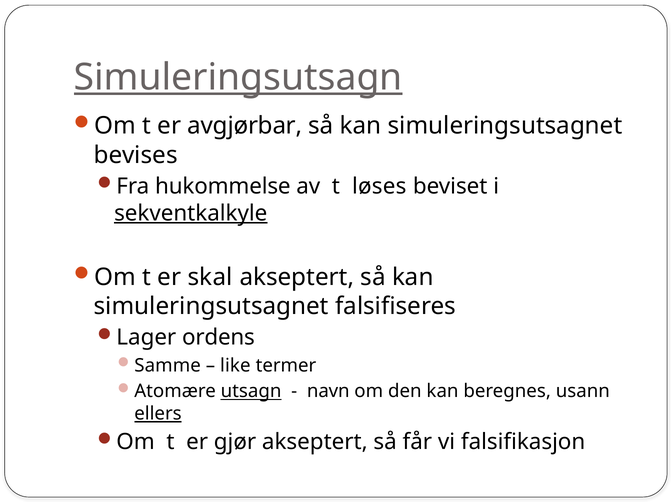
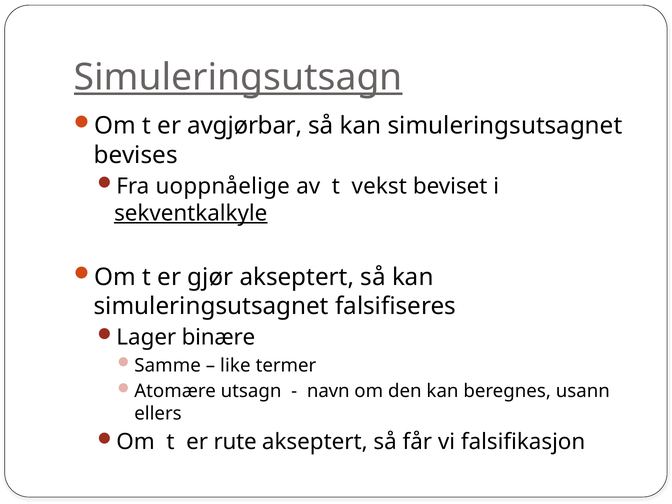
hukommelse: hukommelse -> uoppnåelige (223, 186)
løses: løses -> vekst (379, 186)
skal: skal -> gjør (210, 277)
ordens: ordens -> binære (218, 338)
utsagn underline: present -> none (251, 391)
ellers underline: present -> none (158, 414)
gjør: gjør -> rute (235, 442)
